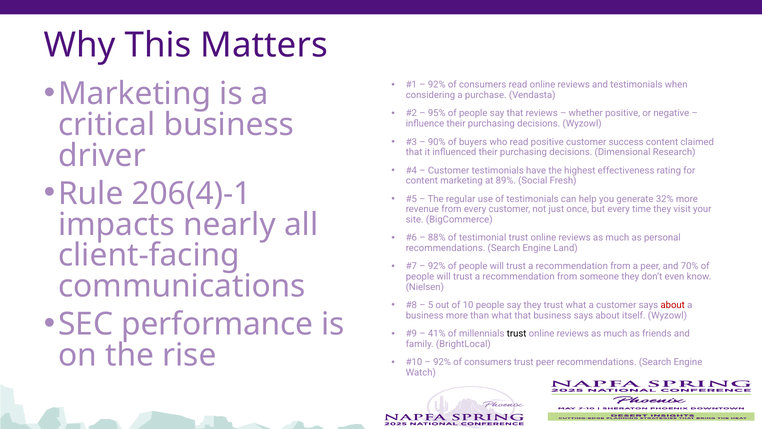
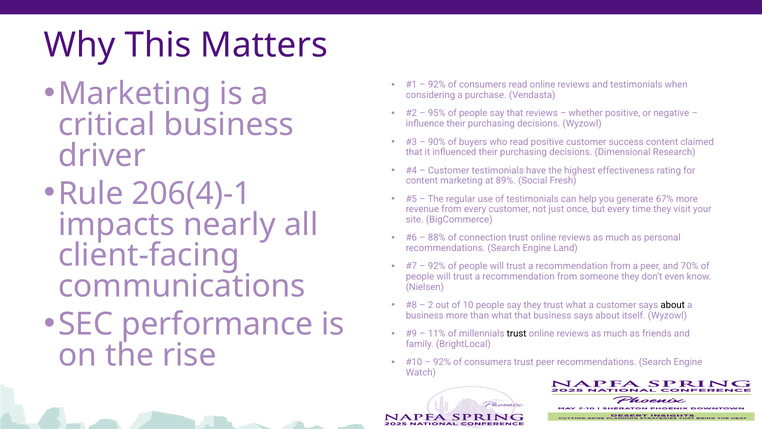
32%: 32% -> 67% (665, 199)
testimonial: testimonial -> connection (483, 238)
5: 5 -> 2 (431, 305)
about colour: red -> black (673, 305)
41%: 41% -> 11% (437, 333)
